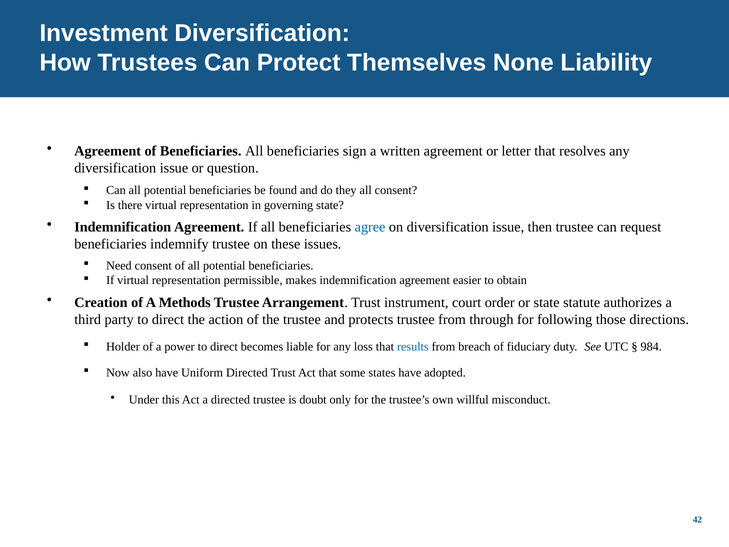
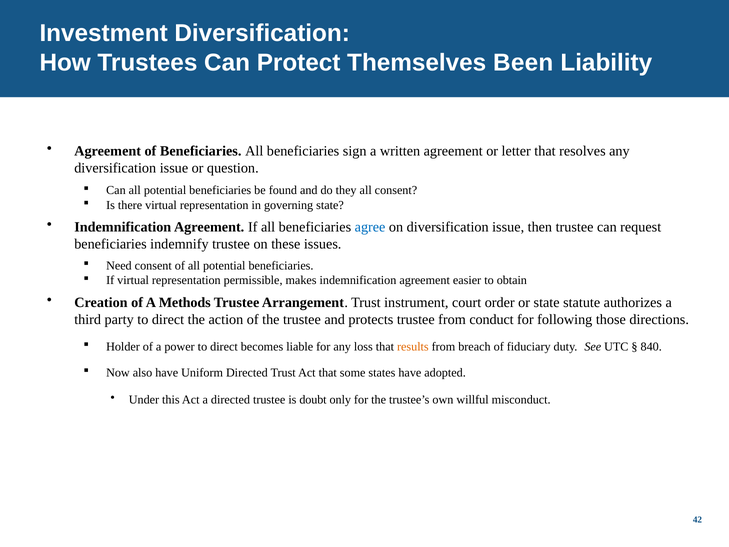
None: None -> Been (523, 63)
through: through -> conduct (492, 319)
results colour: blue -> orange (413, 347)
984: 984 -> 840 (651, 347)
